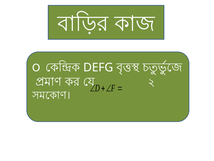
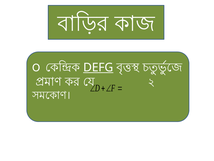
DEFG underline: none -> present (98, 67)
